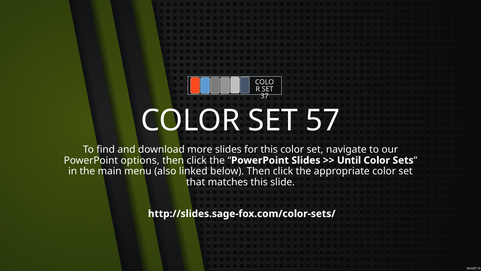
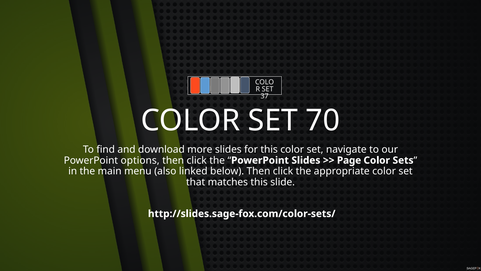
57: 57 -> 70 (323, 120)
Until: Until -> Page (349, 160)
